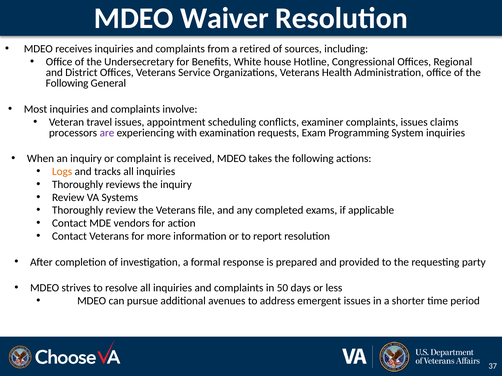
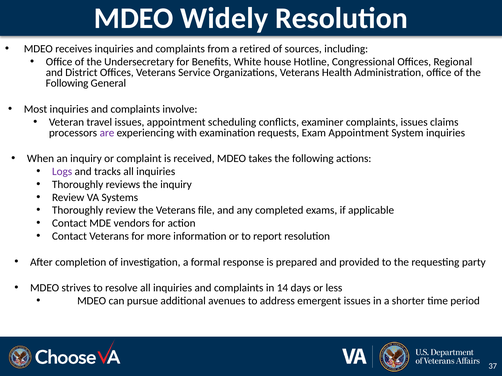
Waiver: Waiver -> Widely (224, 18)
Exam Programming: Programming -> Appointment (359, 133)
Logs colour: orange -> purple (62, 172)
50: 50 -> 14 (282, 288)
